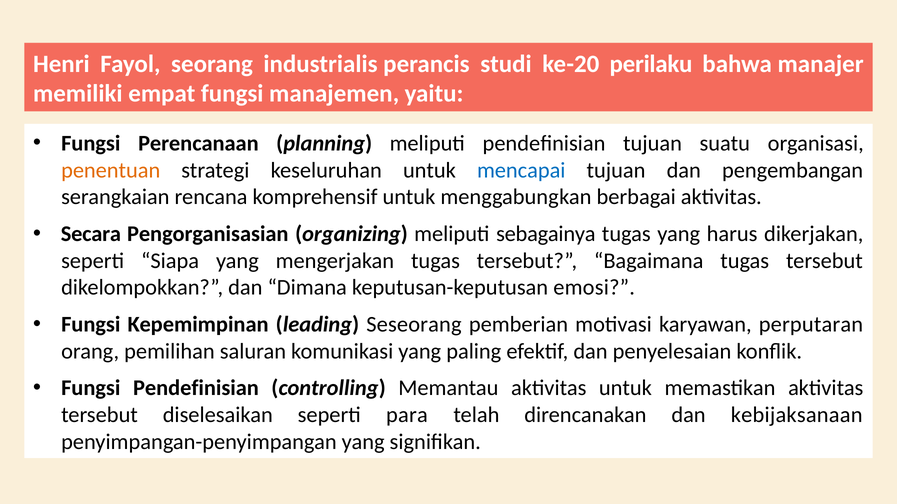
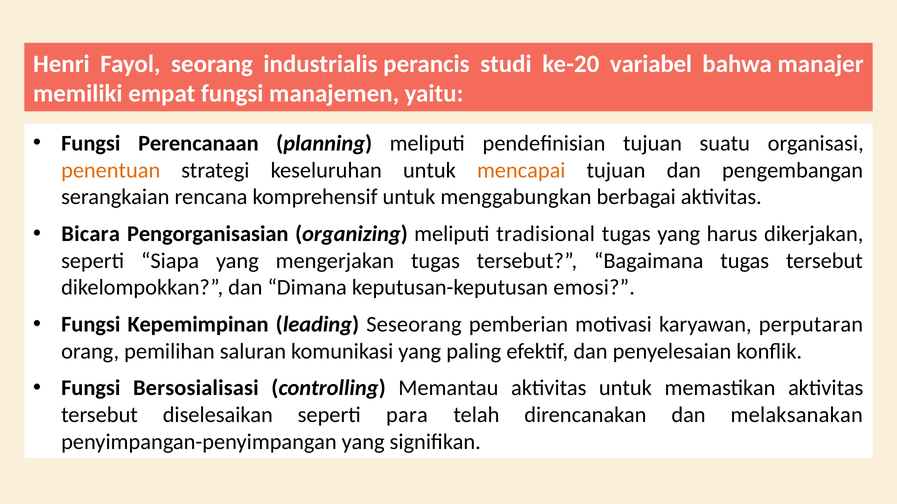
perilaku: perilaku -> variabel (651, 64)
mencapai colour: blue -> orange (521, 170)
Secara: Secara -> Bicara (91, 234)
sebagainya: sebagainya -> tradisional (546, 234)
Fungsi Pendefinisian: Pendefinisian -> Bersosialisasi (196, 389)
kebijaksanaan: kebijaksanaan -> melaksanakan (797, 415)
